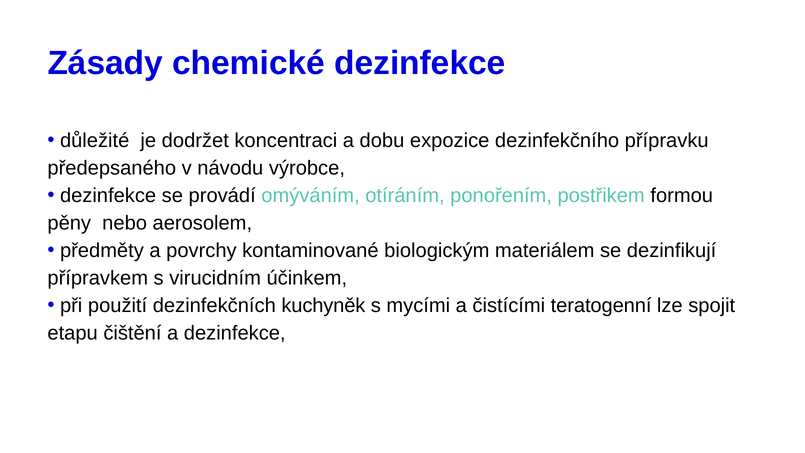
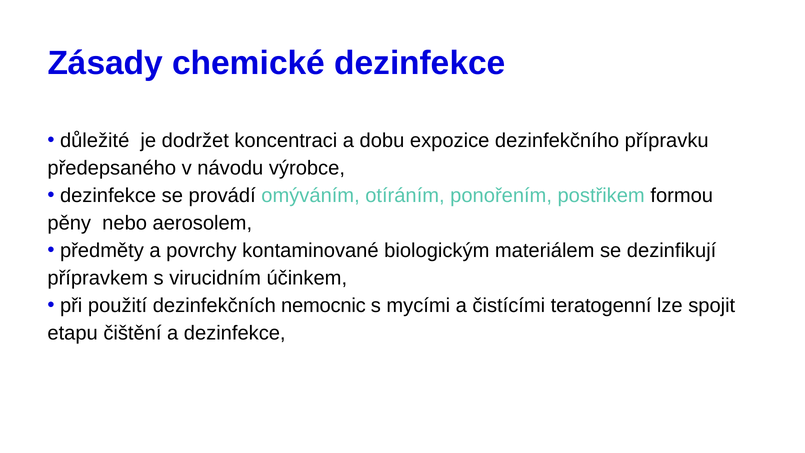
kuchyněk: kuchyněk -> nemocnic (323, 306)
